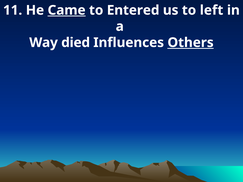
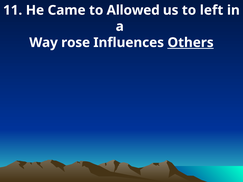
Came underline: present -> none (67, 10)
Entered: Entered -> Allowed (133, 10)
died: died -> rose (76, 43)
